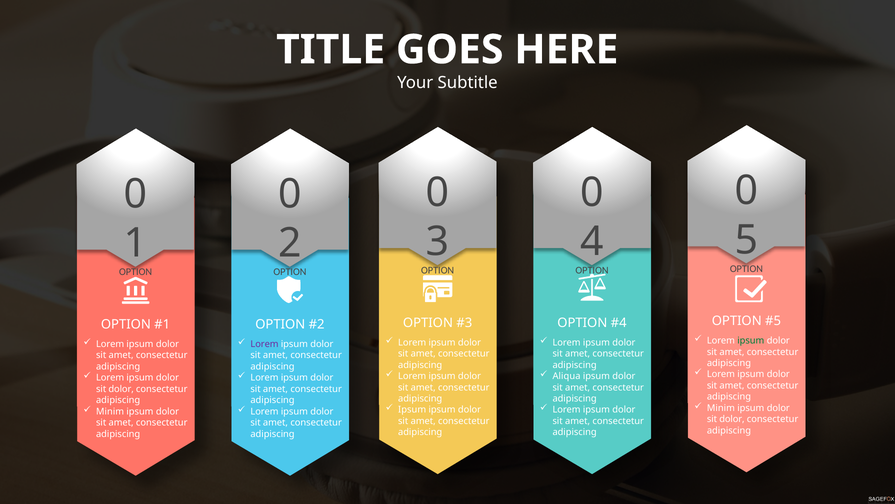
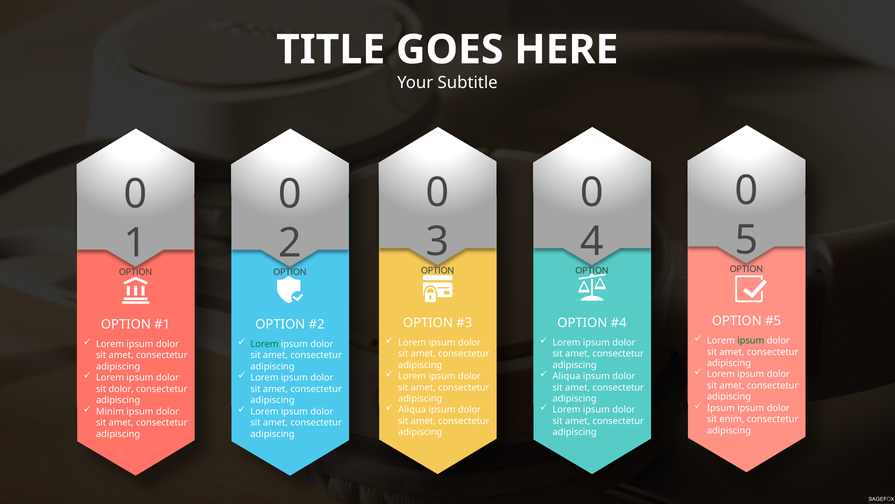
Lorem colour: purple -> green (265, 344)
Minim: Minim -> Ipsum (721, 408)
Ipsum: Ipsum -> Aliqua (412, 409)
dolor: dolor -> enim (732, 419)
